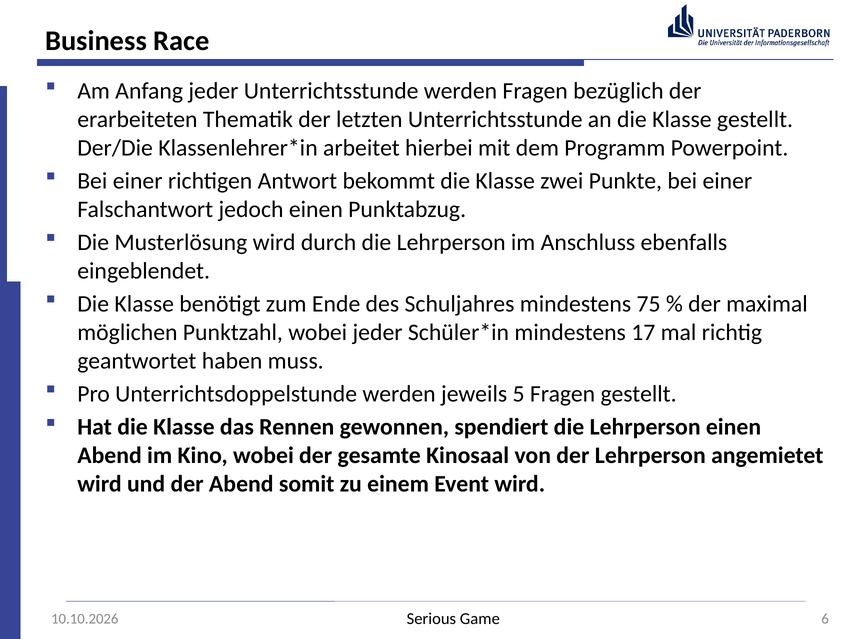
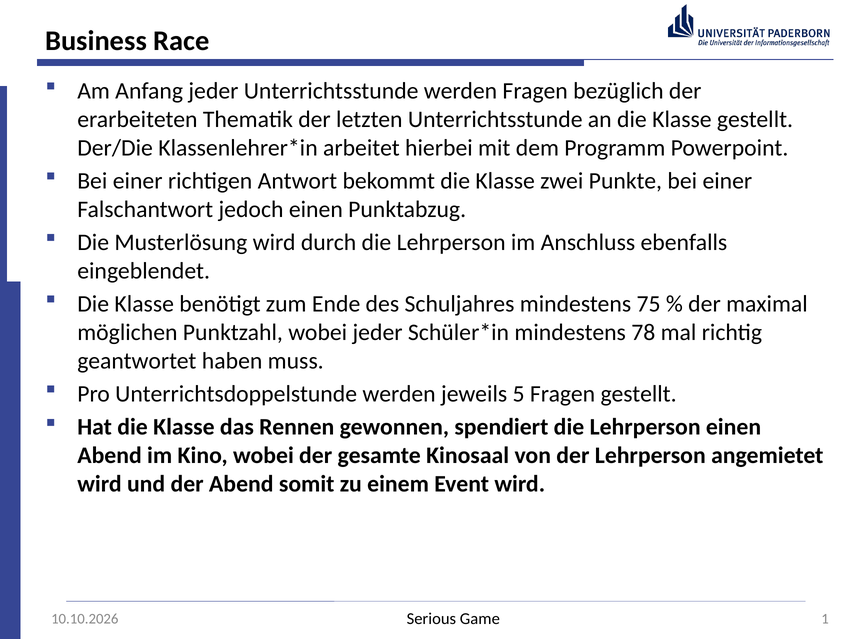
17: 17 -> 78 (643, 333)
6: 6 -> 1 (825, 619)
